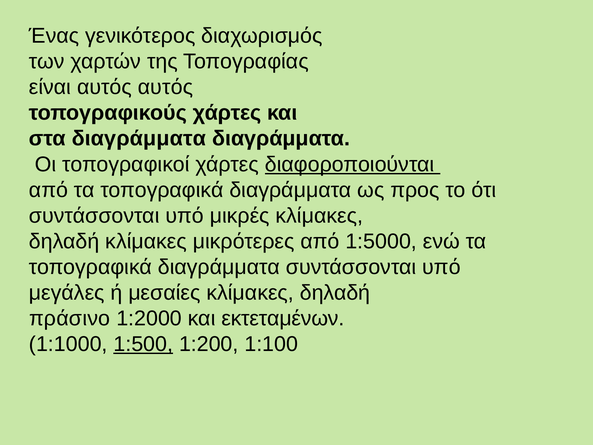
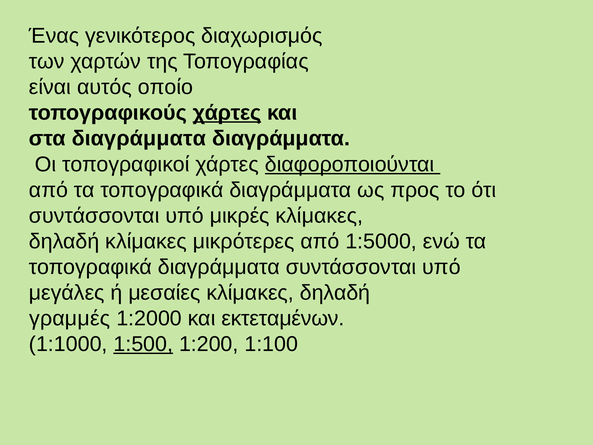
αυτός αυτός: αυτός -> οποίο (165, 87)
χάρτες underline: none -> present (227, 113)
πράσινο: πράσινο -> γραμμές (70, 318)
